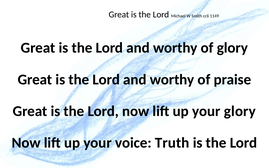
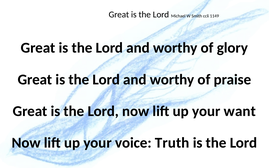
your glory: glory -> want (240, 111)
